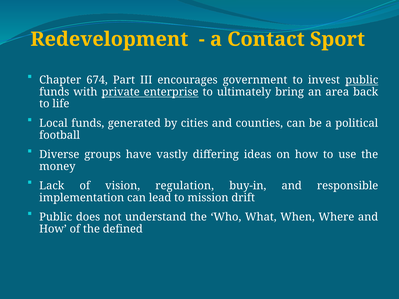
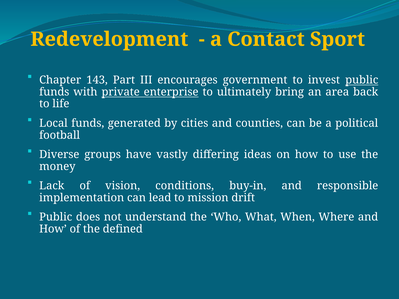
674: 674 -> 143 (97, 80)
regulation: regulation -> conditions (185, 186)
